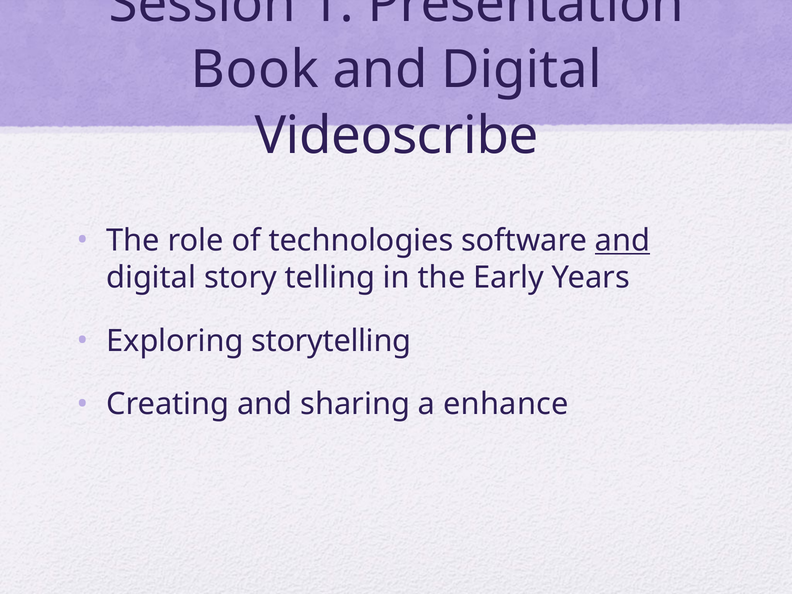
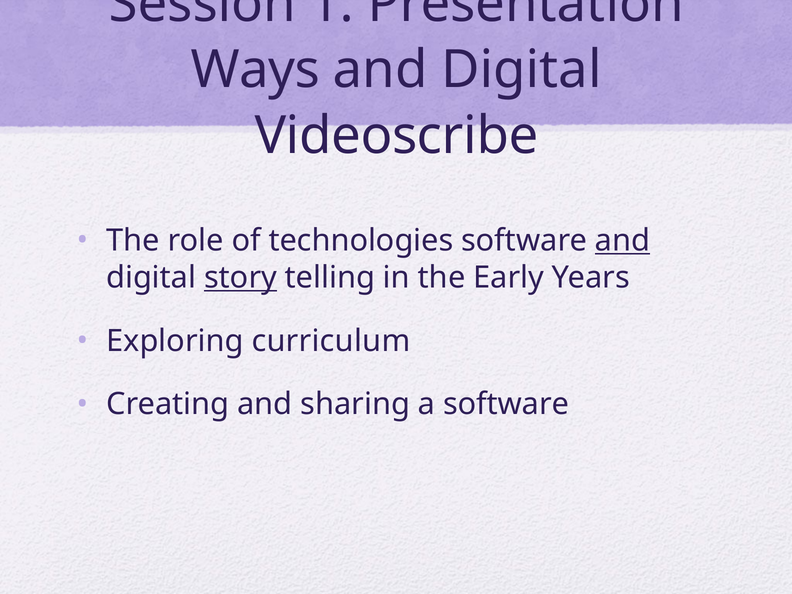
Book: Book -> Ways (255, 70)
story underline: none -> present (241, 278)
storytelling: storytelling -> curriculum (331, 341)
a enhance: enhance -> software (506, 404)
